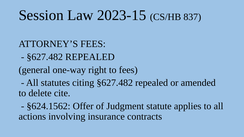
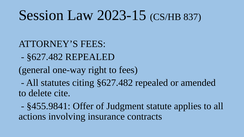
§624.1562: §624.1562 -> §455.9841 (48, 106)
